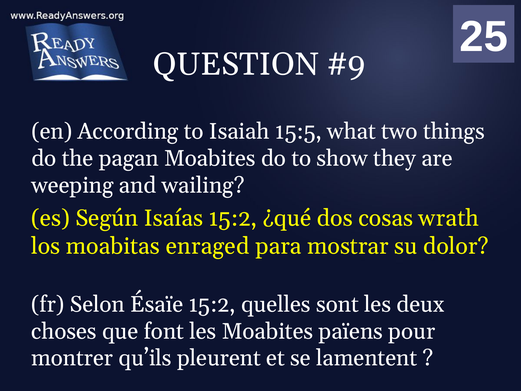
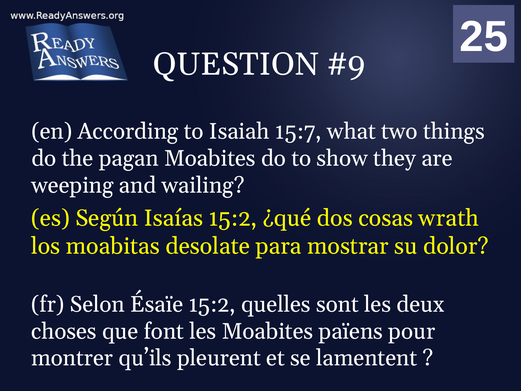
15:5: 15:5 -> 15:7 (298, 131)
enraged: enraged -> desolate (208, 246)
